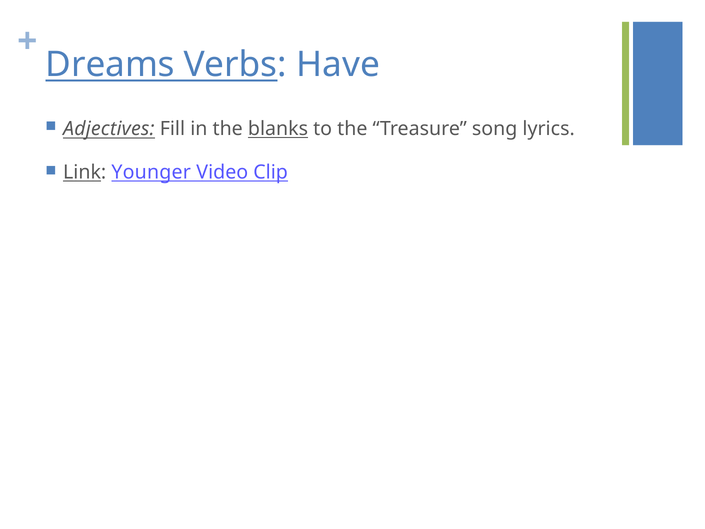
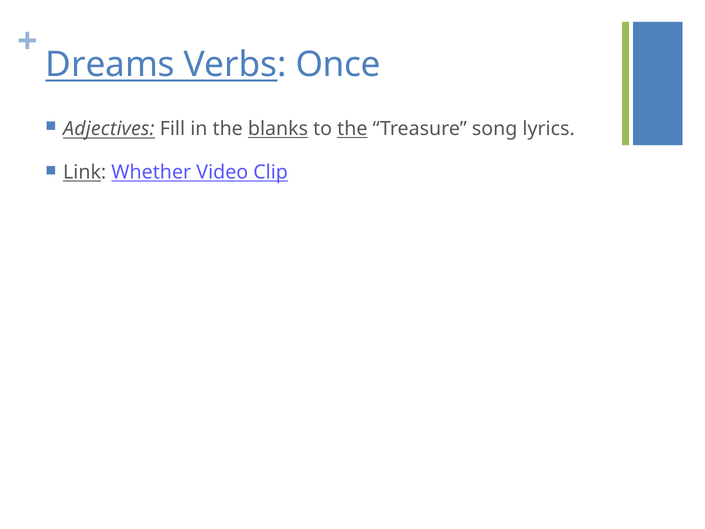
Have: Have -> Once (338, 64)
the underline: none -> present (352, 129)
Younger: Younger -> Whether (151, 172)
